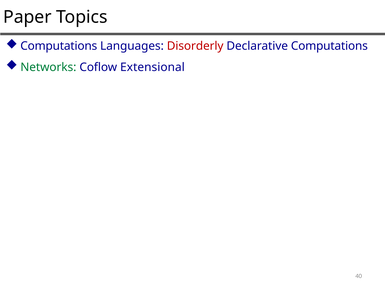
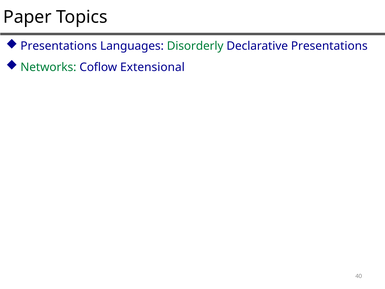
Computations: Computations -> Presentations (59, 46)
Disorderly colour: red -> green (195, 46)
Declarative Computations: Computations -> Presentations (329, 46)
